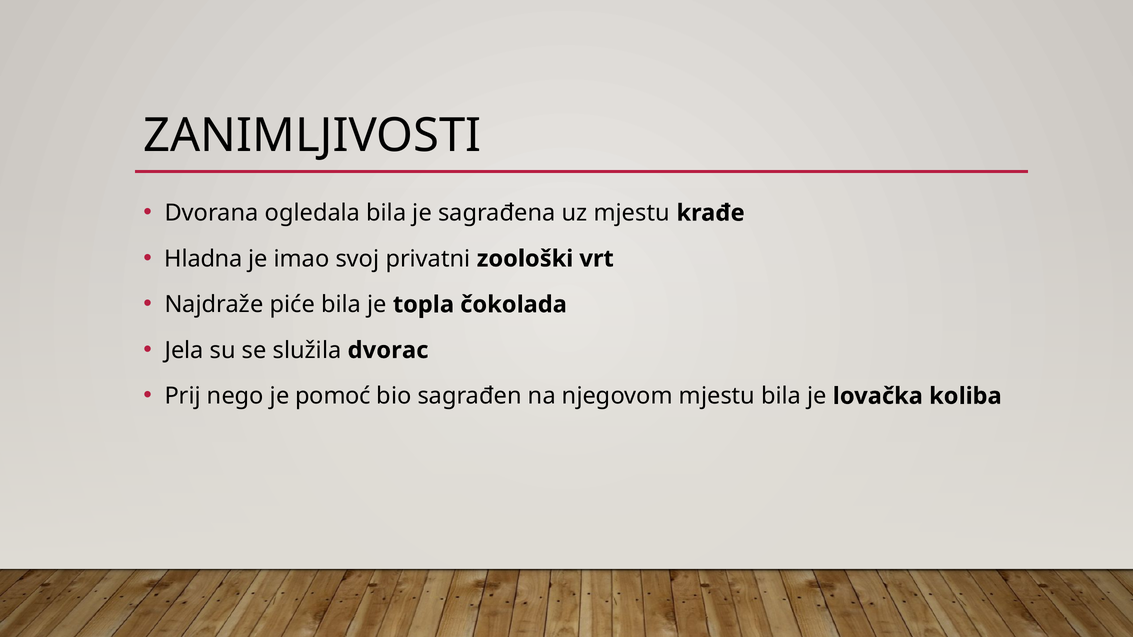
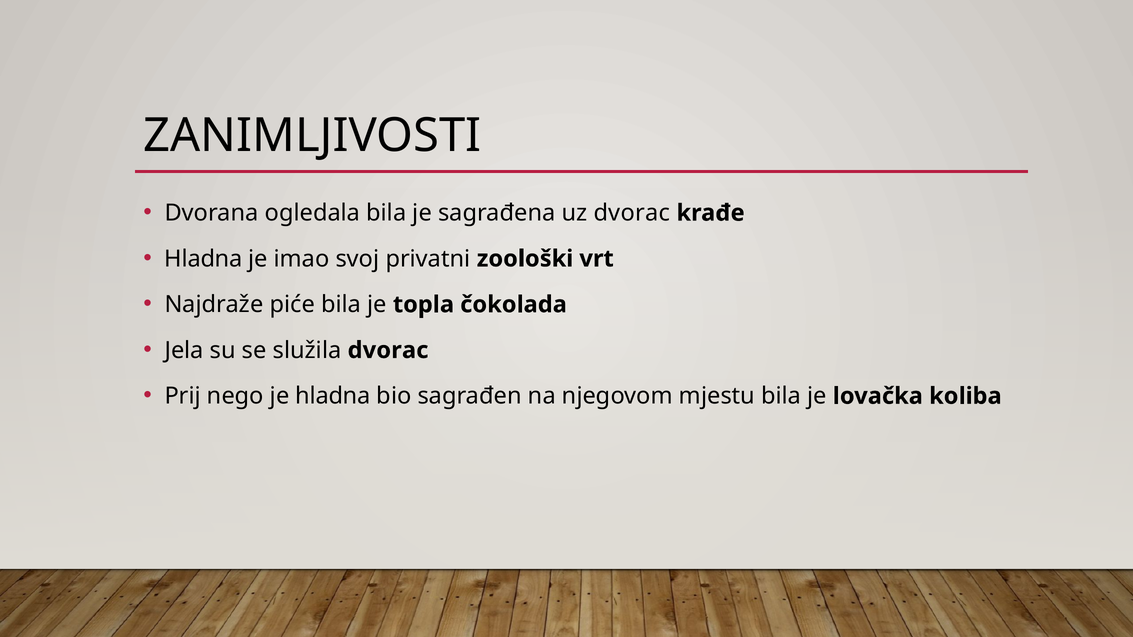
uz mjestu: mjestu -> dvorac (632, 213)
je pomoć: pomoć -> hladna (333, 396)
